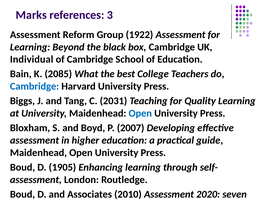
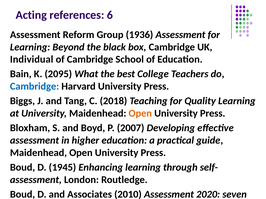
Marks: Marks -> Acting (31, 15)
3: 3 -> 6 (110, 15)
1922: 1922 -> 1936 (139, 35)
2085: 2085 -> 2095 (58, 74)
2031: 2031 -> 2018 (113, 101)
Open colour: blue -> orange (140, 114)
1905: 1905 -> 1945 (62, 168)
